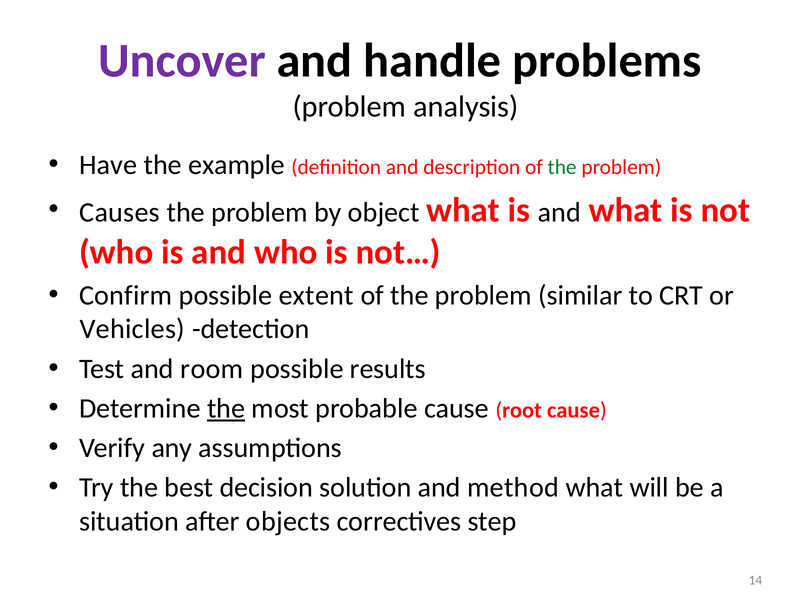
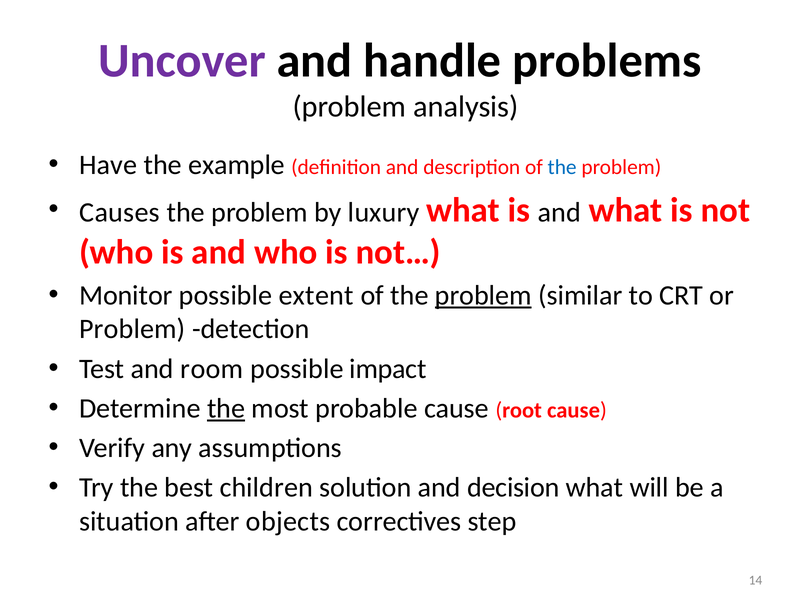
the colour: green -> blue (562, 167)
object: object -> luxury (384, 213)
Confirm: Confirm -> Monitor (126, 296)
problem underline: none -> present (483, 296)
Vehicles: Vehicles -> Problem (132, 329)
results: results -> impact (388, 369)
decision: decision -> children (266, 488)
method: method -> decision (513, 488)
